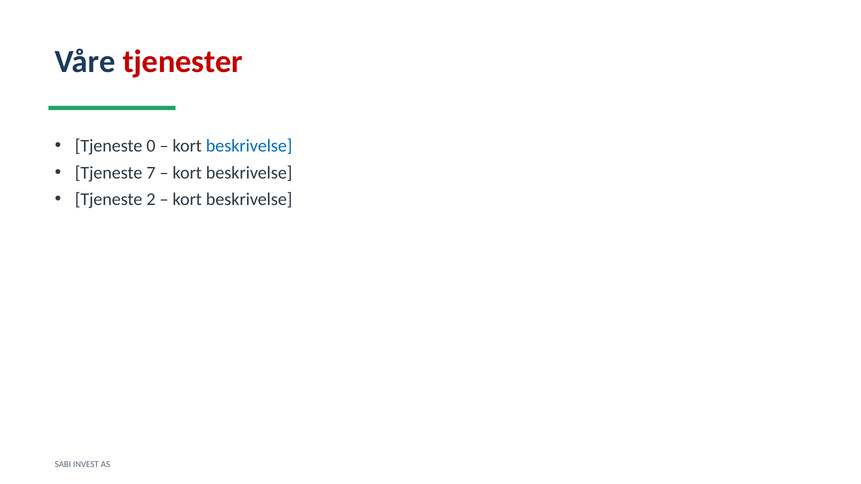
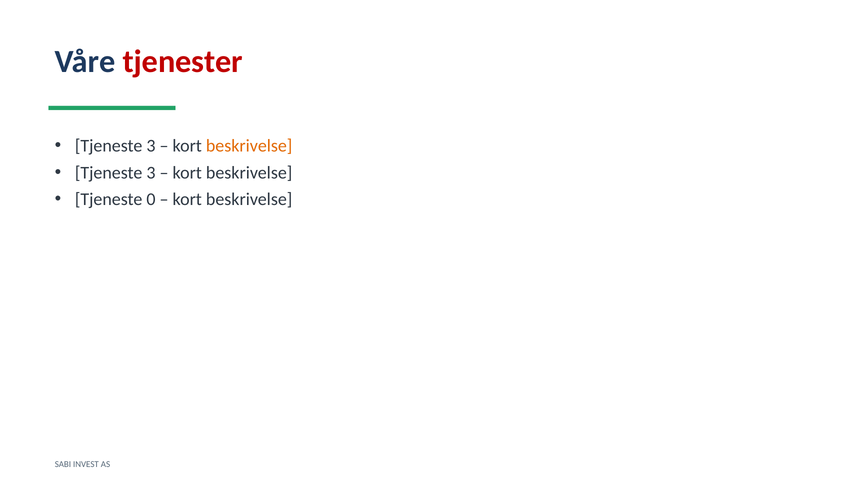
0: 0 -> 3 (151, 146)
beskrivelse colour: blue -> orange (249, 146)
7: 7 -> 3 (151, 173)
2: 2 -> 0 (151, 200)
